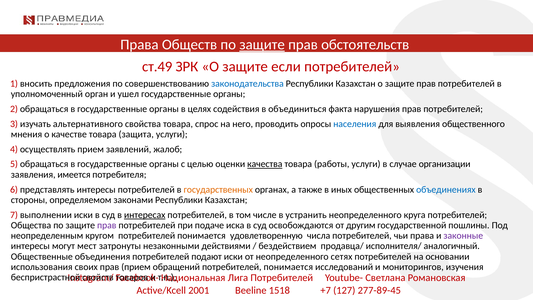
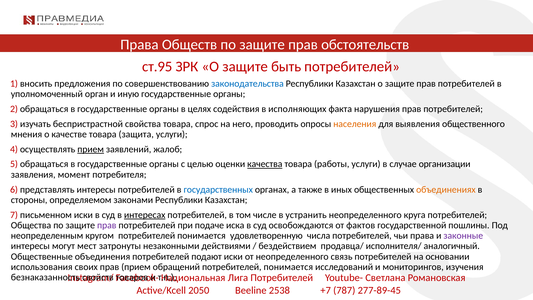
защите underline: present -> none (262, 45)
ст.49: ст.49 -> ст.95 (157, 66)
если: если -> быть (286, 66)
ушел: ушел -> иную (128, 94)
объединиться: объединиться -> исполняющих (297, 109)
альтернативного: альтернативного -> беспристрастной (88, 124)
населения colour: blue -> orange (355, 124)
прием underline: none -> present (91, 149)
имеется: имеется -> момент (74, 174)
государственных colour: orange -> blue (218, 189)
объединениях colour: blue -> orange (446, 189)
выполнении: выполнении -> письменном (46, 215)
другим: другим -> фактов (361, 225)
сетях: сетях -> связь (342, 256)
беспристрастной: беспристрастной -> безнаказанность (46, 277)
2001: 2001 -> 2050 (199, 290)
1518: 1518 -> 2538 (279, 290)
127: 127 -> 787 (344, 290)
